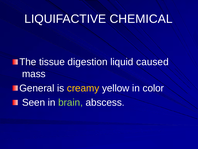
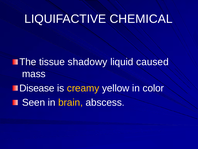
digestion: digestion -> shadowy (88, 62)
General: General -> Disease (37, 88)
brain colour: light green -> yellow (71, 102)
